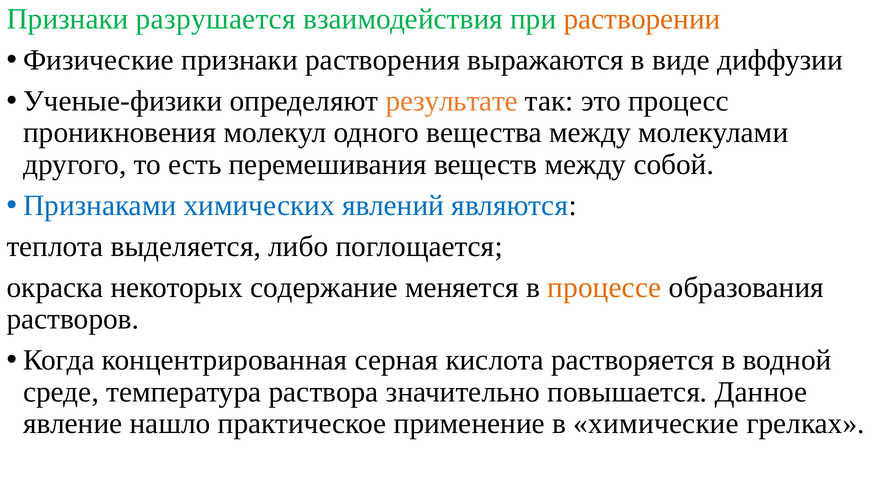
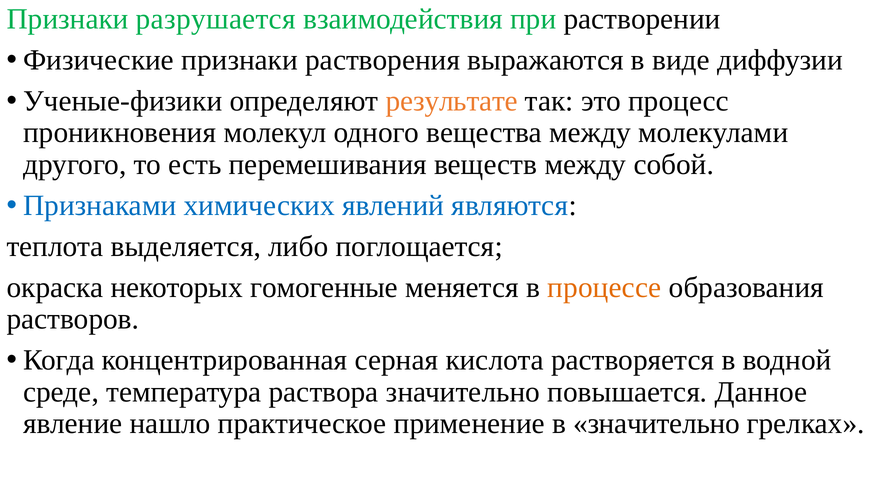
растворении colour: orange -> black (642, 19)
содержание: содержание -> гомогенные (324, 287)
в химические: химические -> значительно (656, 424)
